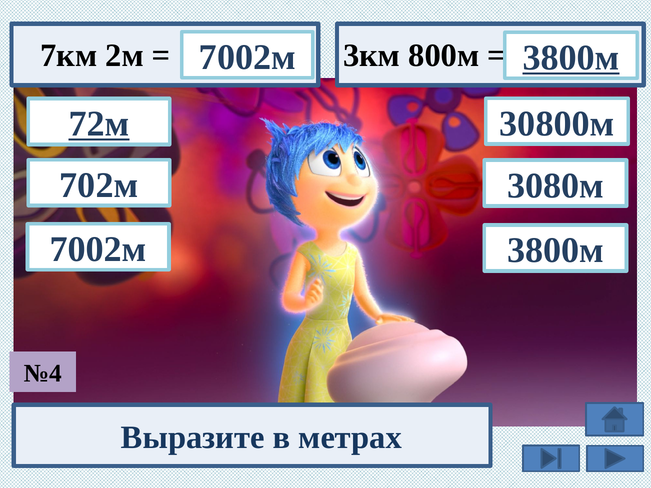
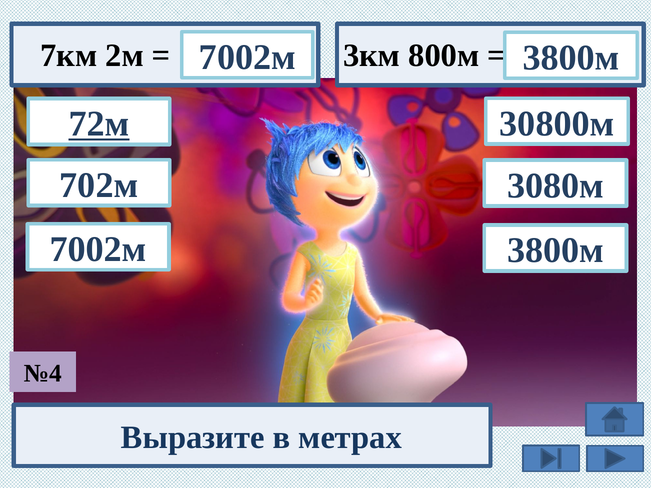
3800м underline: present -> none (571, 58)
